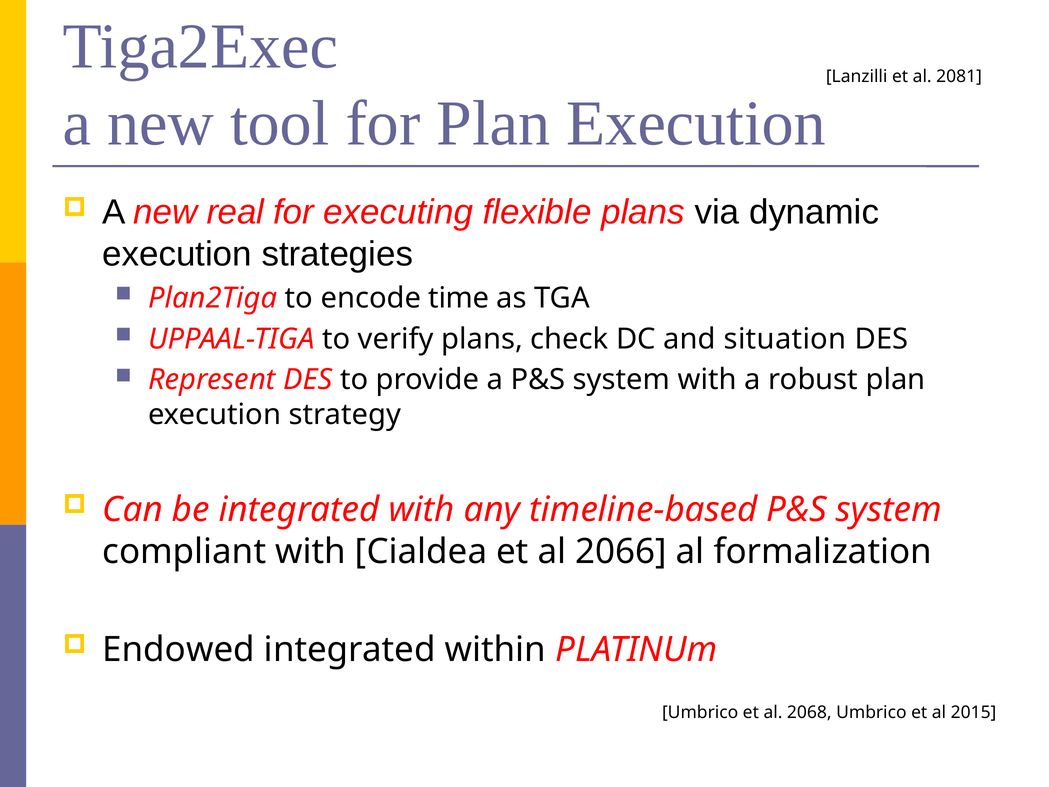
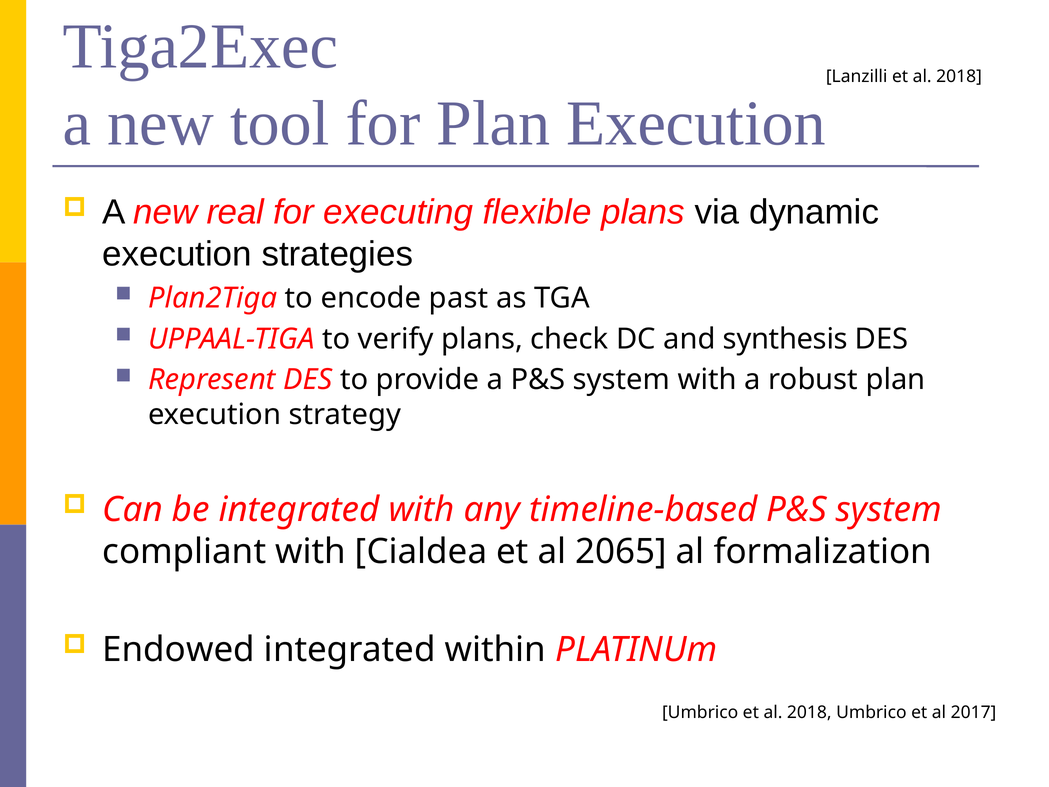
Lanzilli et al 2081: 2081 -> 2018 (959, 76)
time: time -> past (459, 298)
situation: situation -> synthesis (785, 339)
2066: 2066 -> 2065 (621, 551)
Umbrico et al 2068: 2068 -> 2018 (809, 712)
2015: 2015 -> 2017 (974, 712)
